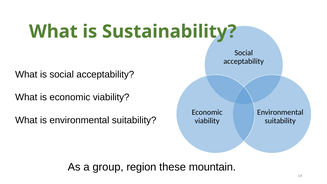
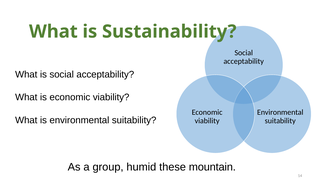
region: region -> humid (141, 167)
